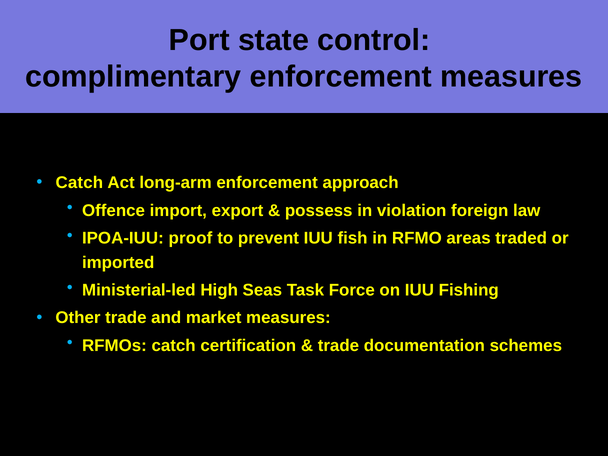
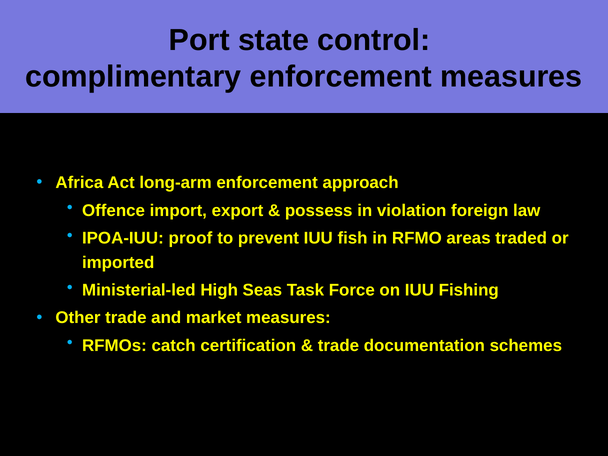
Catch: Catch -> Africa (79, 183)
